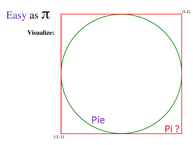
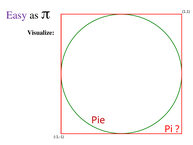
Pie colour: purple -> red (98, 120)
